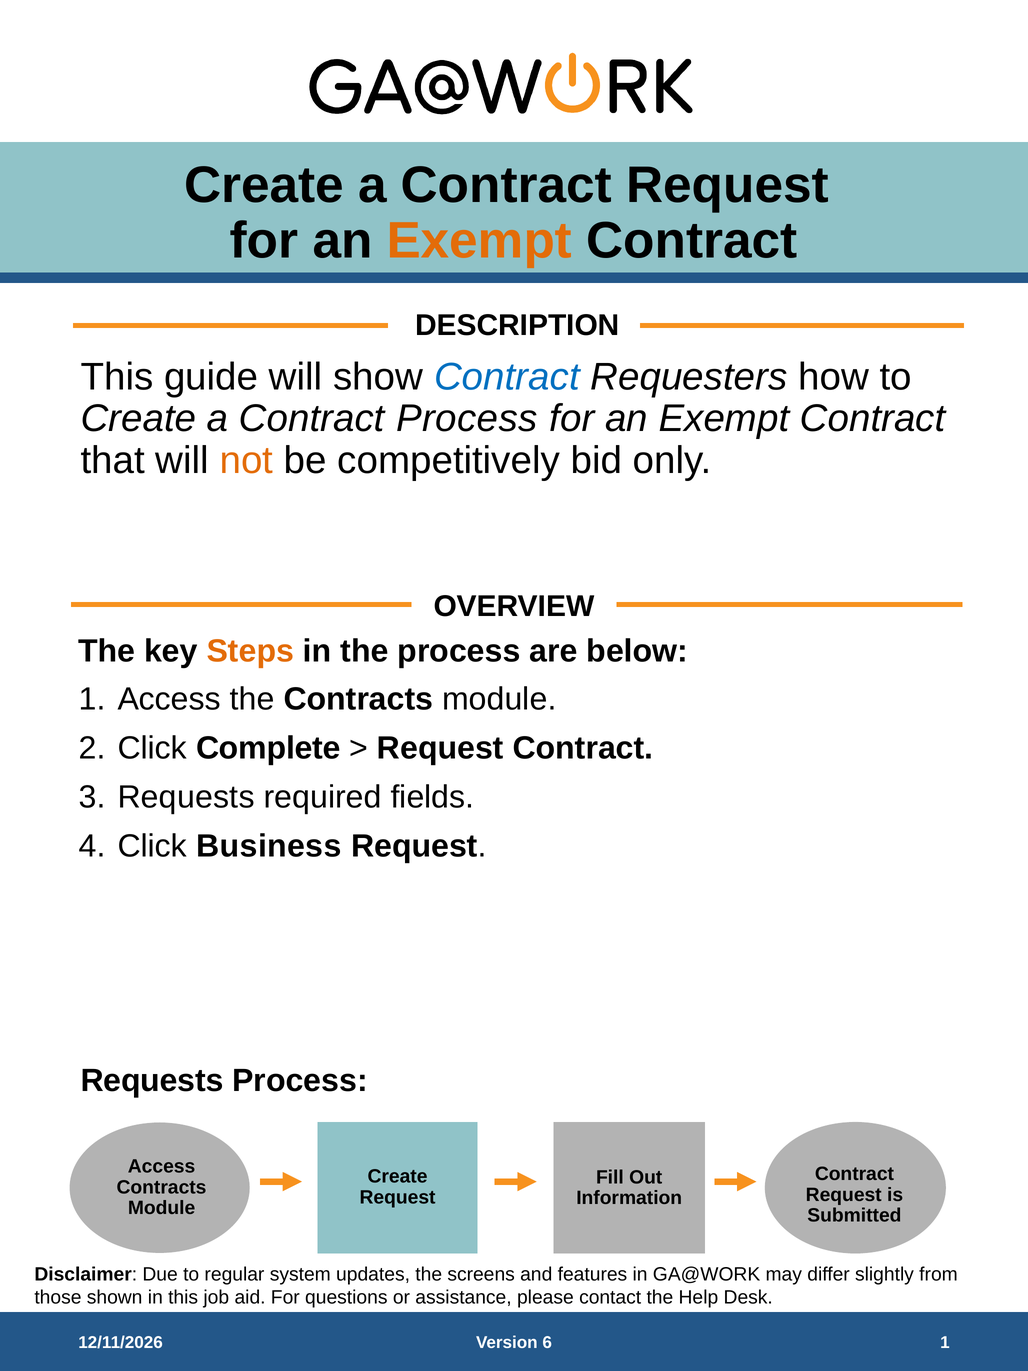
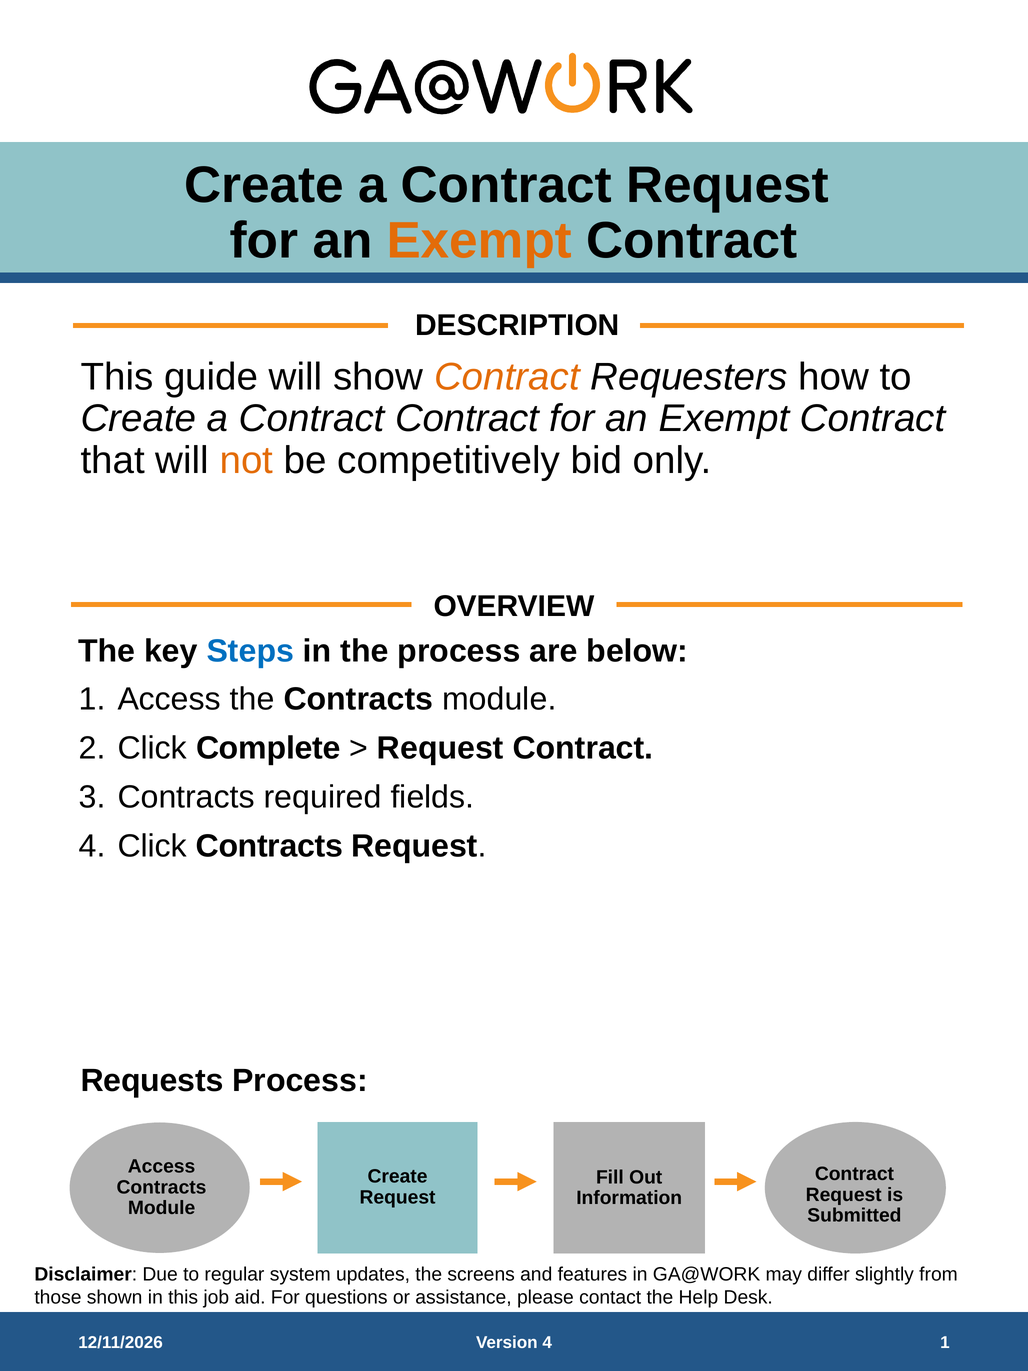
Contract colour: blue -> orange (507, 377)
Contract Process: Process -> Contract (467, 419)
Steps colour: orange -> blue (250, 651)
Requests: Requests -> Contracts (186, 797)
Click Business: Business -> Contracts (269, 846)
Version 6: 6 -> 4 (547, 1342)
